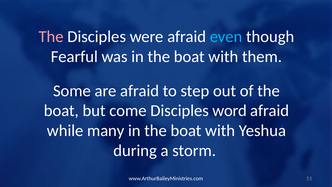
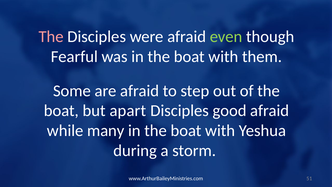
even colour: light blue -> light green (226, 37)
come: come -> apart (128, 111)
word: word -> good (230, 111)
